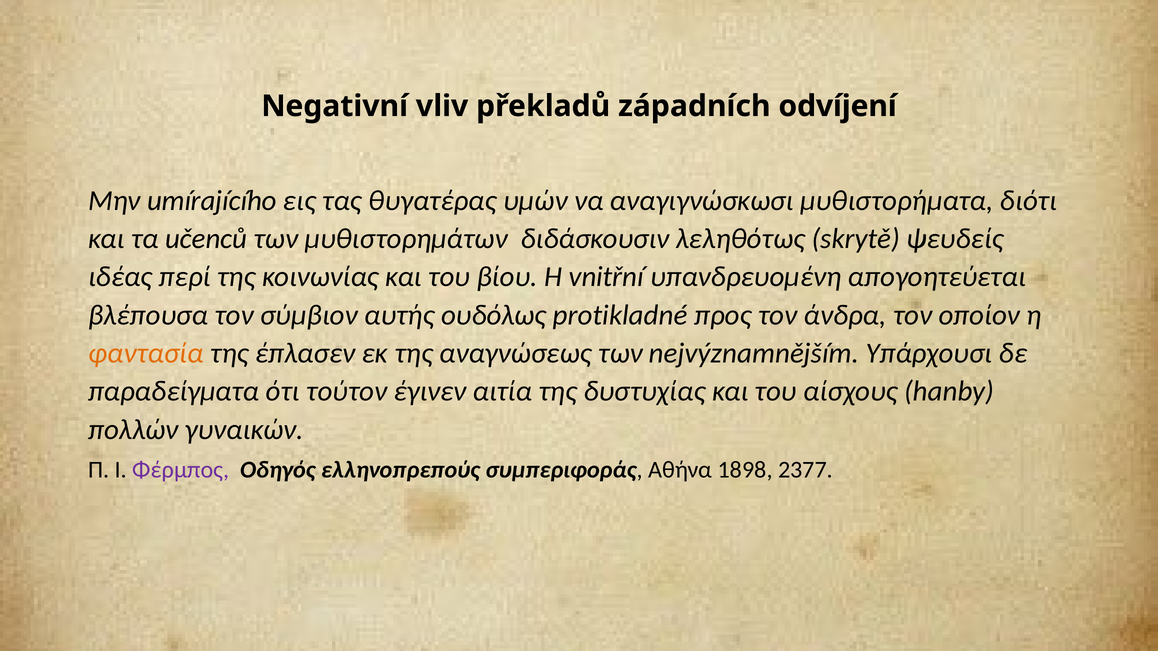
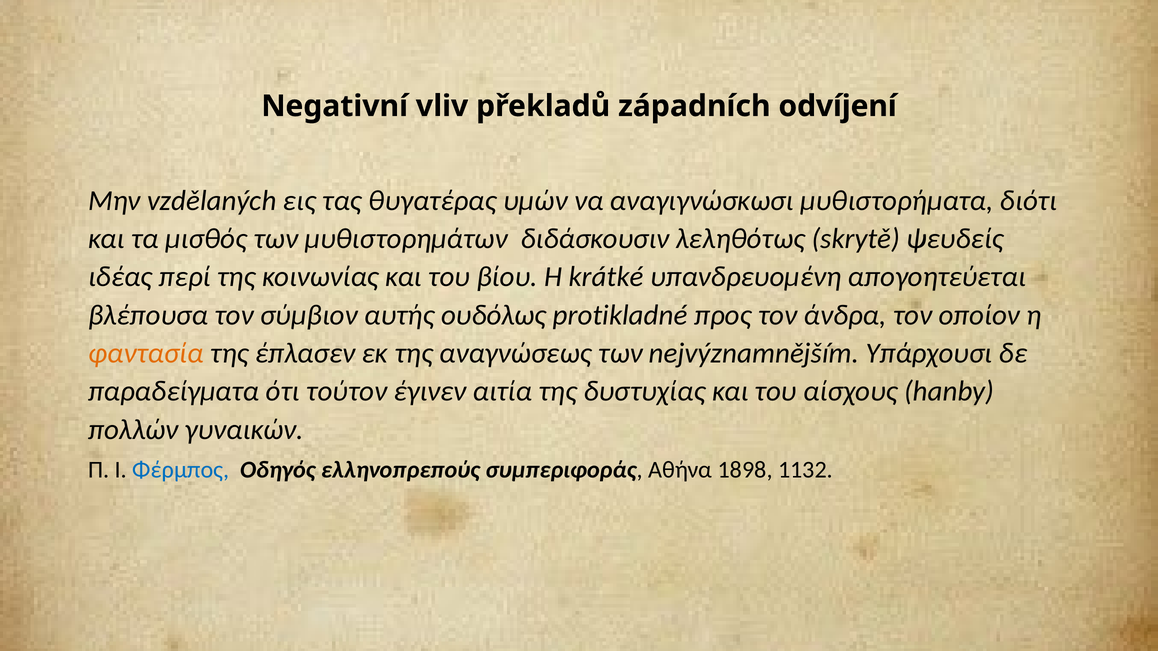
umírajícího: umírajícího -> vzdělaných (212, 201)
učenců: učenců -> μισθός (206, 239)
vnitřní: vnitřní -> krátké (606, 277)
Φέρμπος colour: purple -> blue (181, 470)
2377: 2377 -> 1132 (806, 470)
